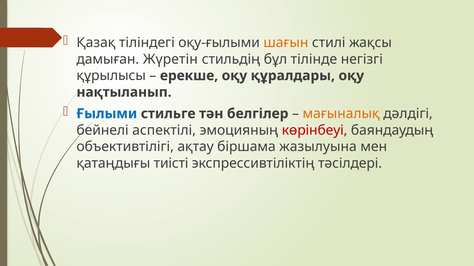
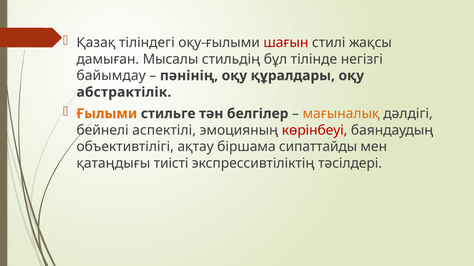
шағын colour: orange -> red (286, 43)
Жүретін: Жүретін -> Мысалы (171, 59)
құрылысы: құрылысы -> байымдау (111, 76)
ерекше: ерекше -> пәнінің (189, 76)
нақтыланып: нақтыланып -> абстрактілік (124, 92)
Ғылыми colour: blue -> orange (107, 114)
жазылуына: жазылуына -> сипаттайды (318, 147)
